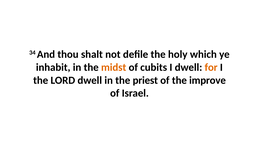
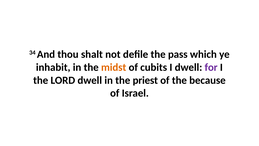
holy: holy -> pass (178, 54)
for colour: orange -> purple (211, 67)
improve: improve -> because (207, 80)
